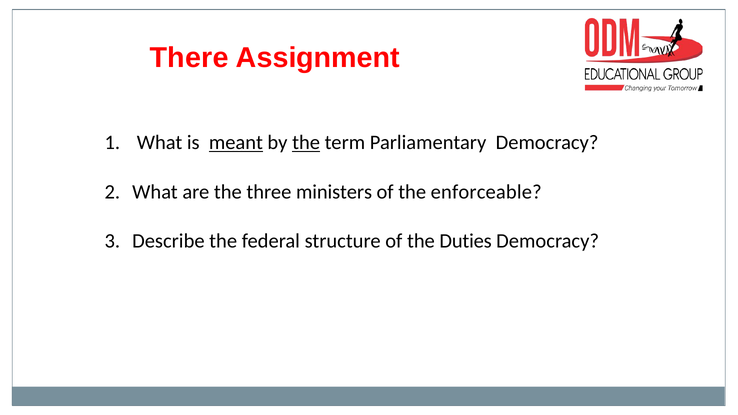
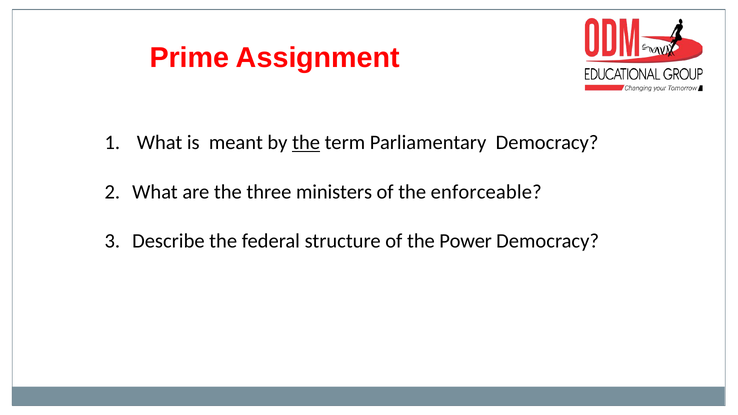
There: There -> Prime (189, 58)
meant underline: present -> none (236, 143)
Duties: Duties -> Power (466, 241)
